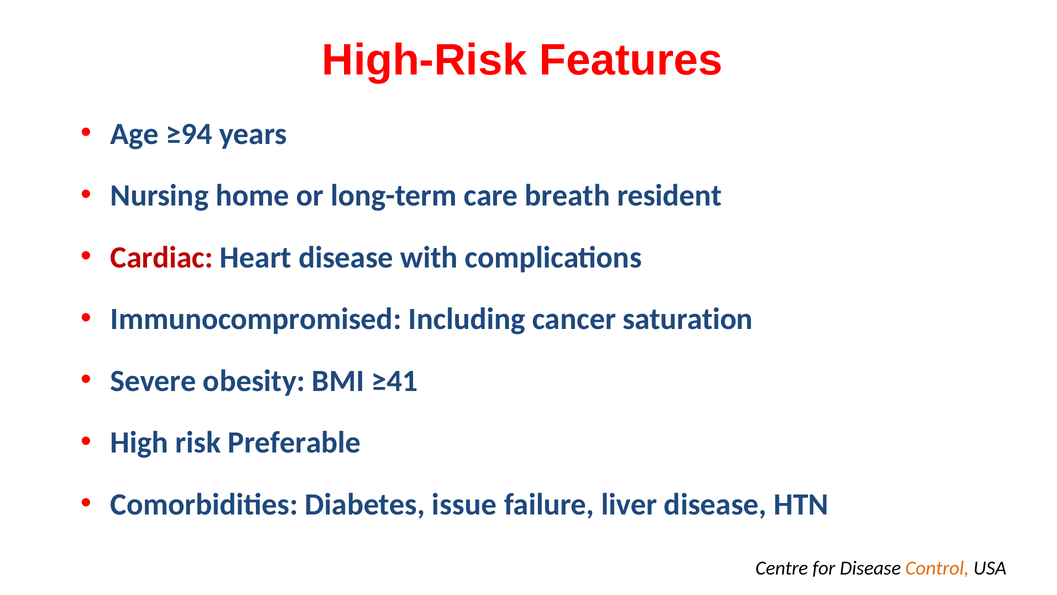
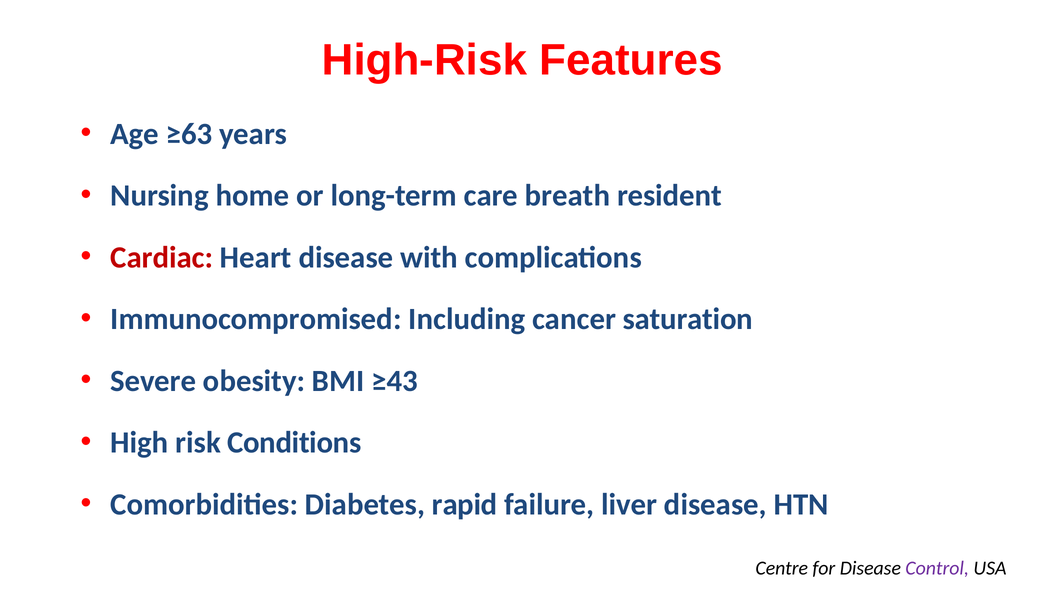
≥94: ≥94 -> ≥63 (189, 134)
≥41: ≥41 -> ≥43 (395, 381)
Preferable: Preferable -> Conditions (294, 442)
issue: issue -> rapid (465, 504)
Control colour: orange -> purple (937, 568)
